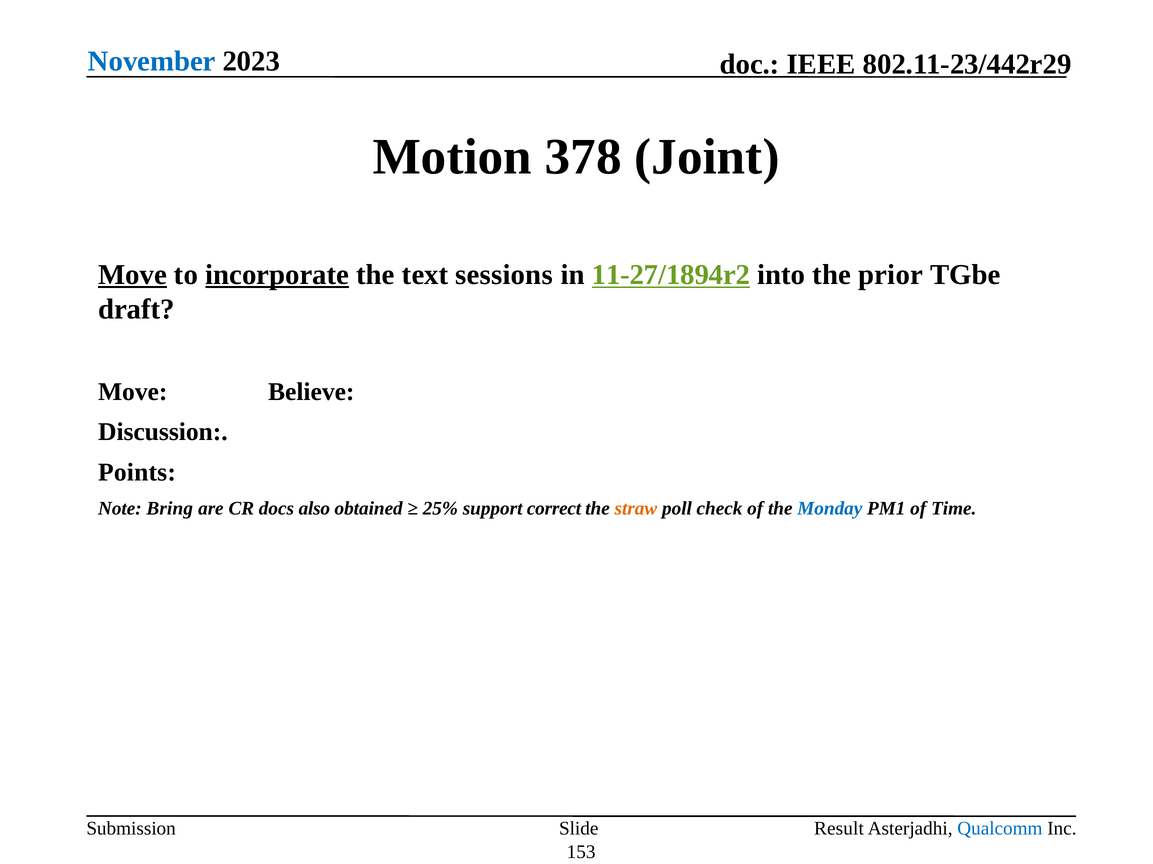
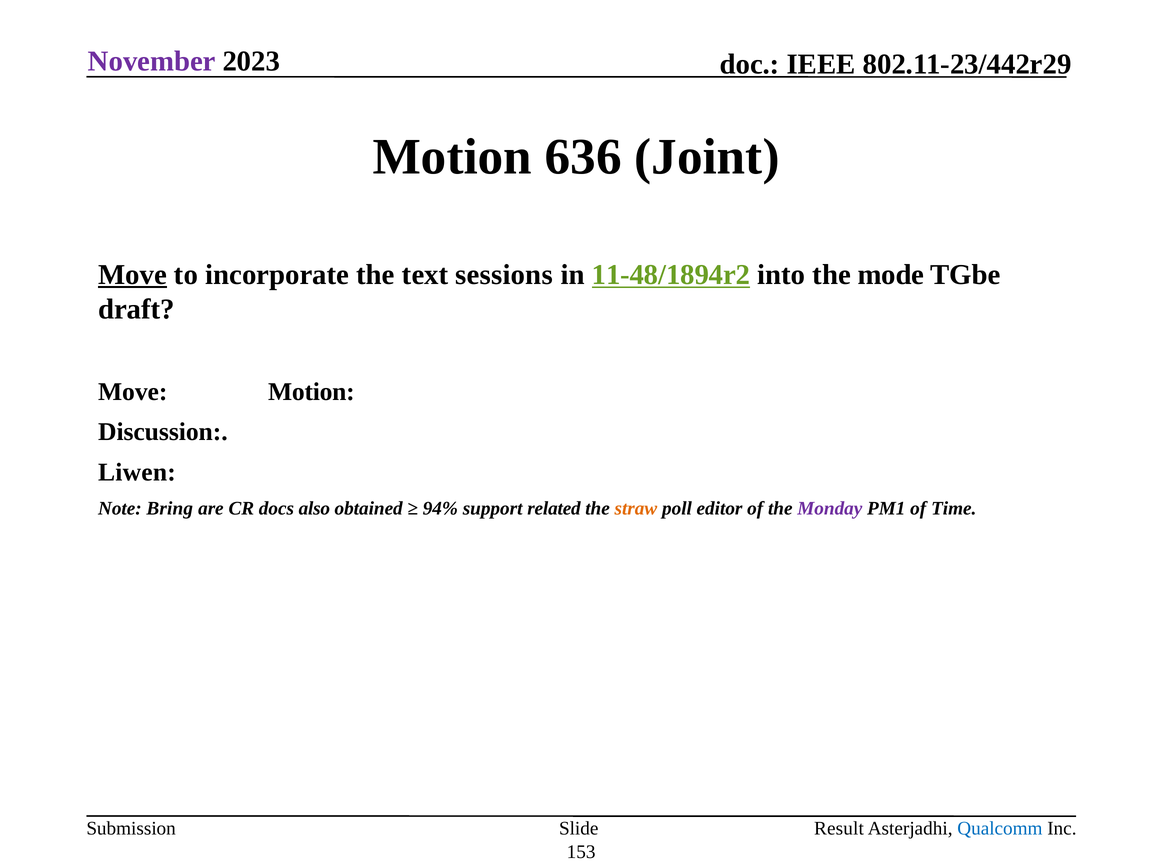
November colour: blue -> purple (152, 61)
378: 378 -> 636 (583, 157)
incorporate underline: present -> none (277, 275)
11-27/1894r2: 11-27/1894r2 -> 11-48/1894r2 (671, 275)
prior: prior -> mode (891, 275)
Move Believe: Believe -> Motion (311, 392)
Points: Points -> Liwen (137, 473)
25%: 25% -> 94% (440, 509)
correct: correct -> related (554, 509)
check: check -> editor (720, 509)
Monday colour: blue -> purple (830, 509)
